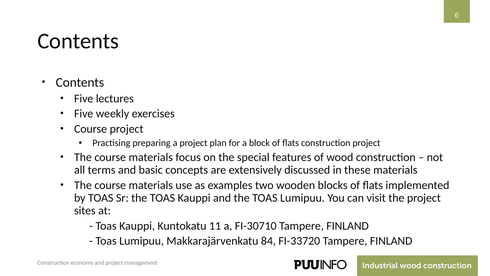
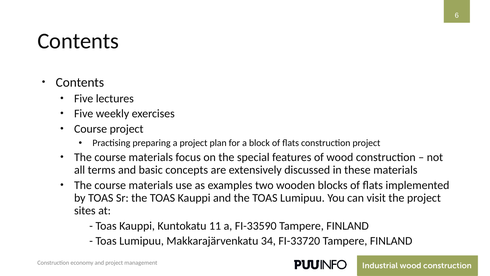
FI-30710: FI-30710 -> FI-33590 (256, 225)
84: 84 -> 34 (268, 241)
